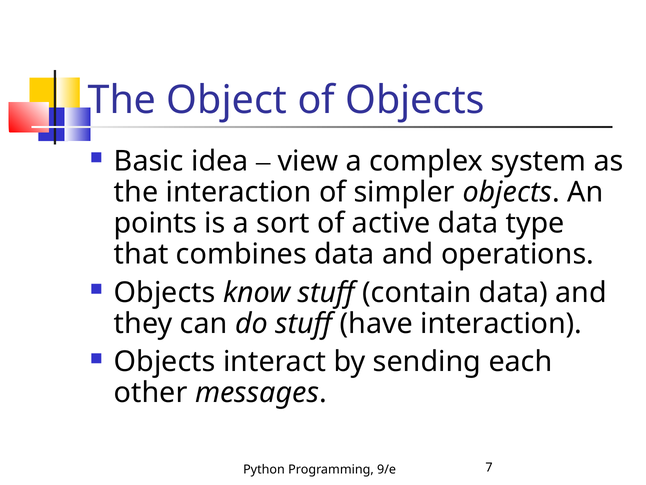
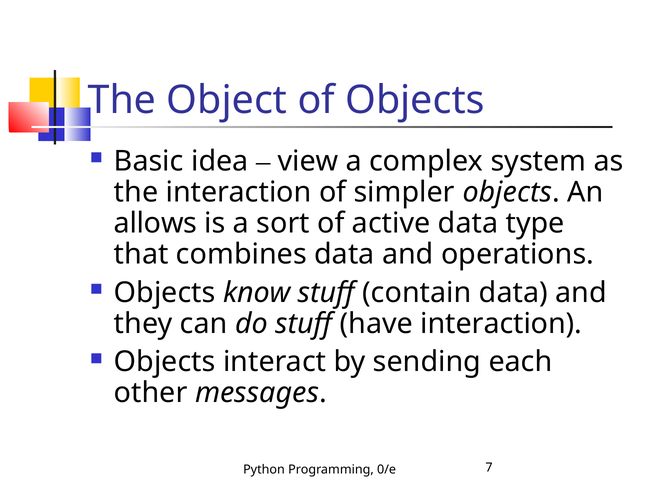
points: points -> allows (156, 223)
9/e: 9/e -> 0/e (387, 469)
